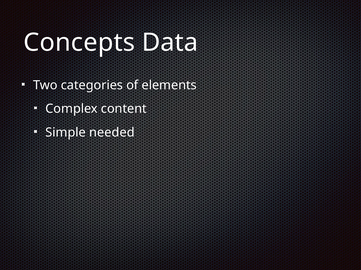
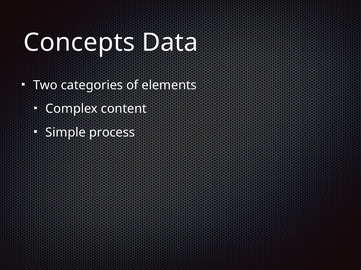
needed: needed -> process (112, 133)
